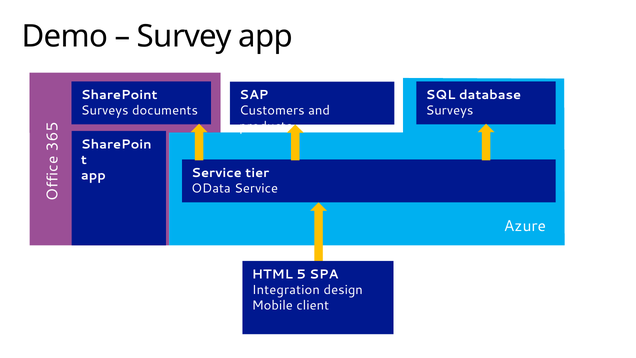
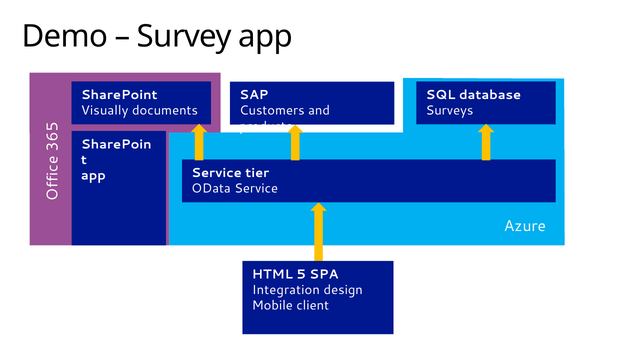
Surveys: Surveys -> Visually (105, 110)
